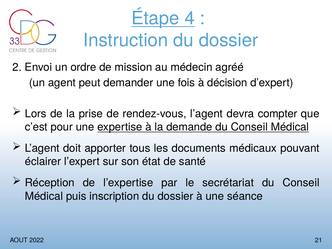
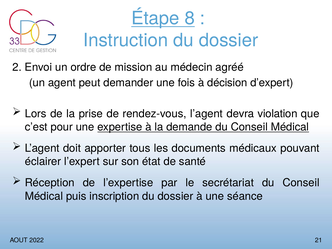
4: 4 -> 8 (190, 18)
compter: compter -> violation (278, 114)
